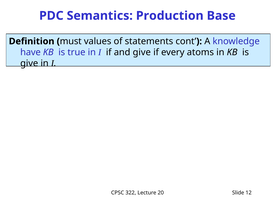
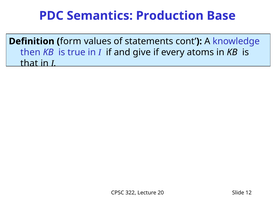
must: must -> form (71, 41)
have: have -> then (30, 52)
give: give -> that (29, 63)
